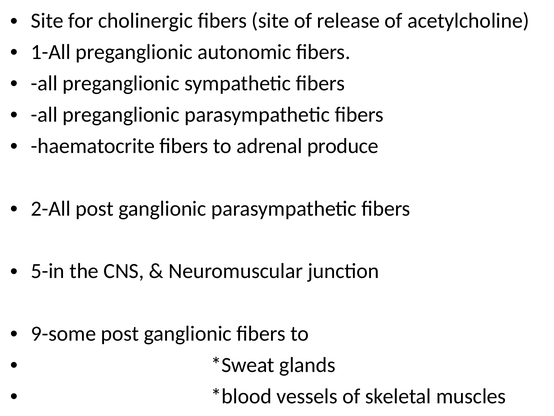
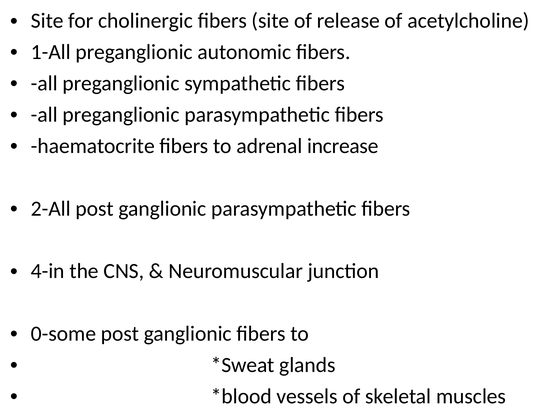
produce: produce -> increase (343, 146)
5-in: 5-in -> 4-in (48, 271)
9-some: 9-some -> 0-some (64, 333)
